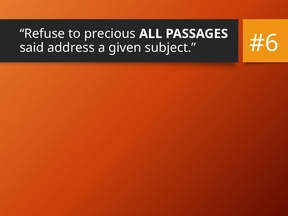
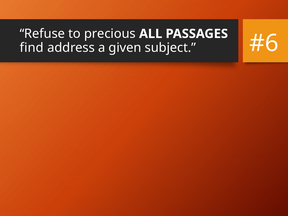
said: said -> find (32, 48)
